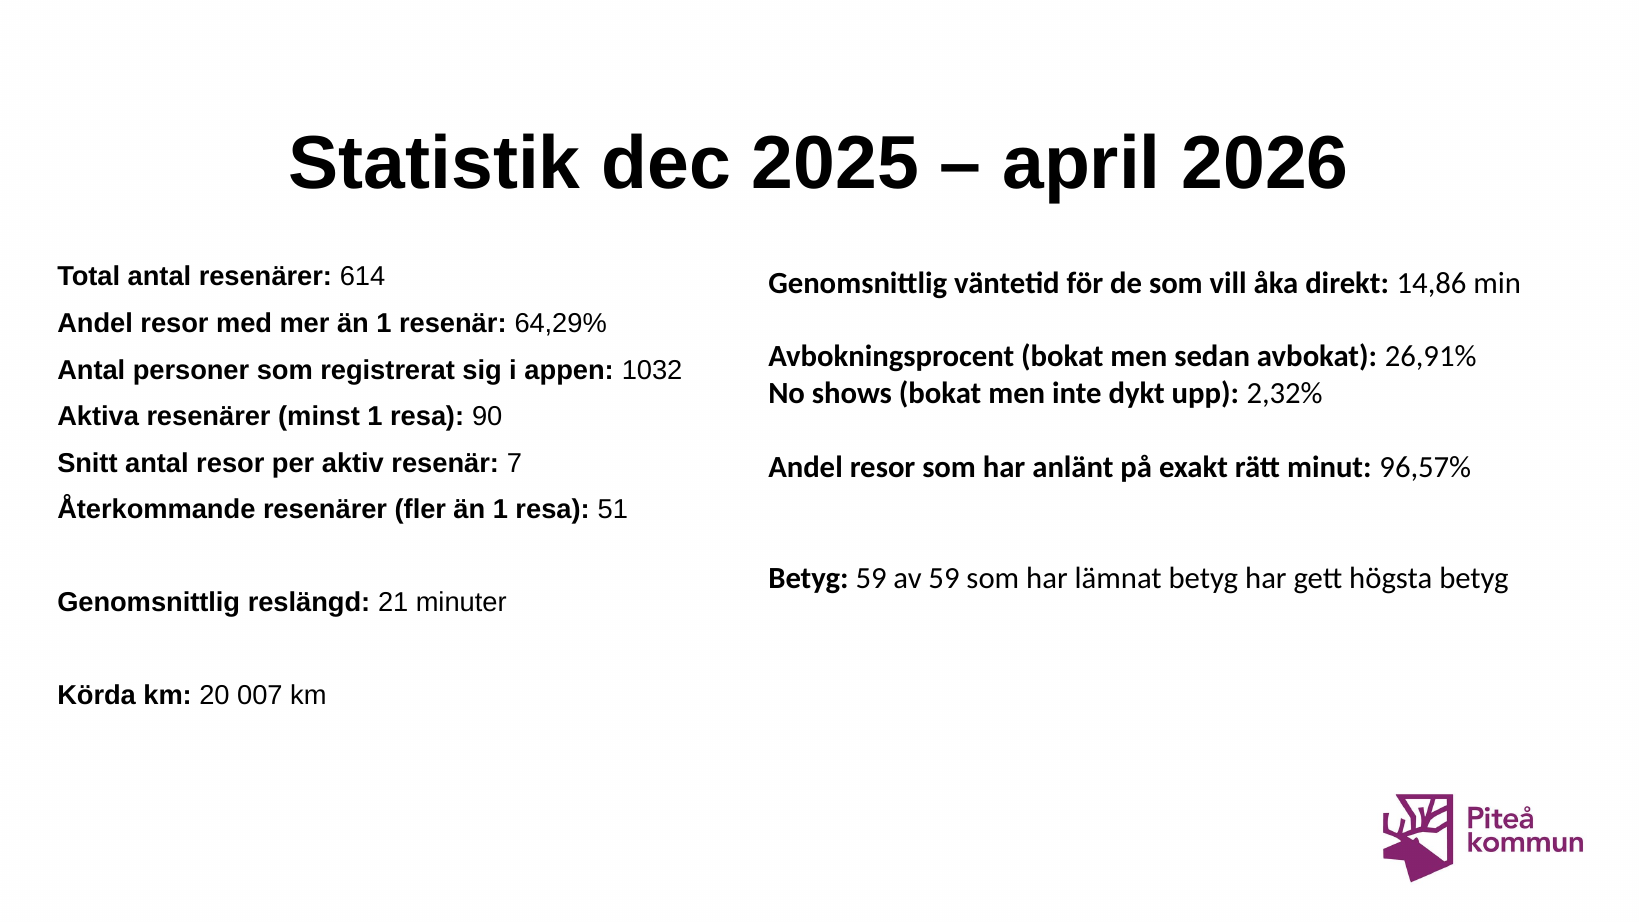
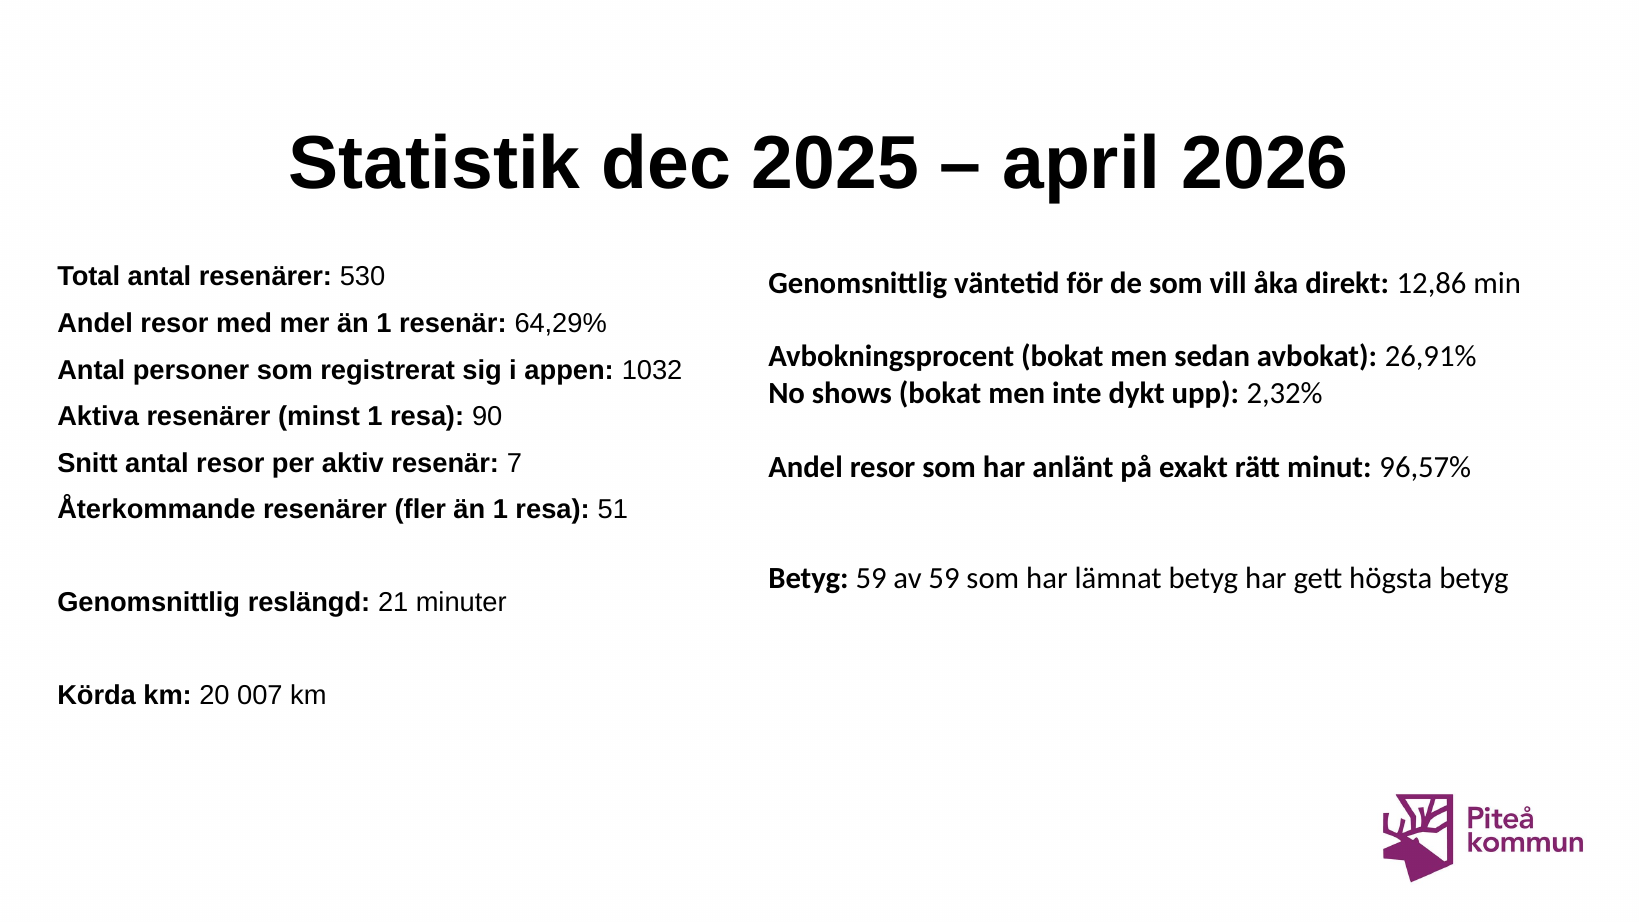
614: 614 -> 530 (363, 277)
14,86: 14,86 -> 12,86 (1432, 283)
